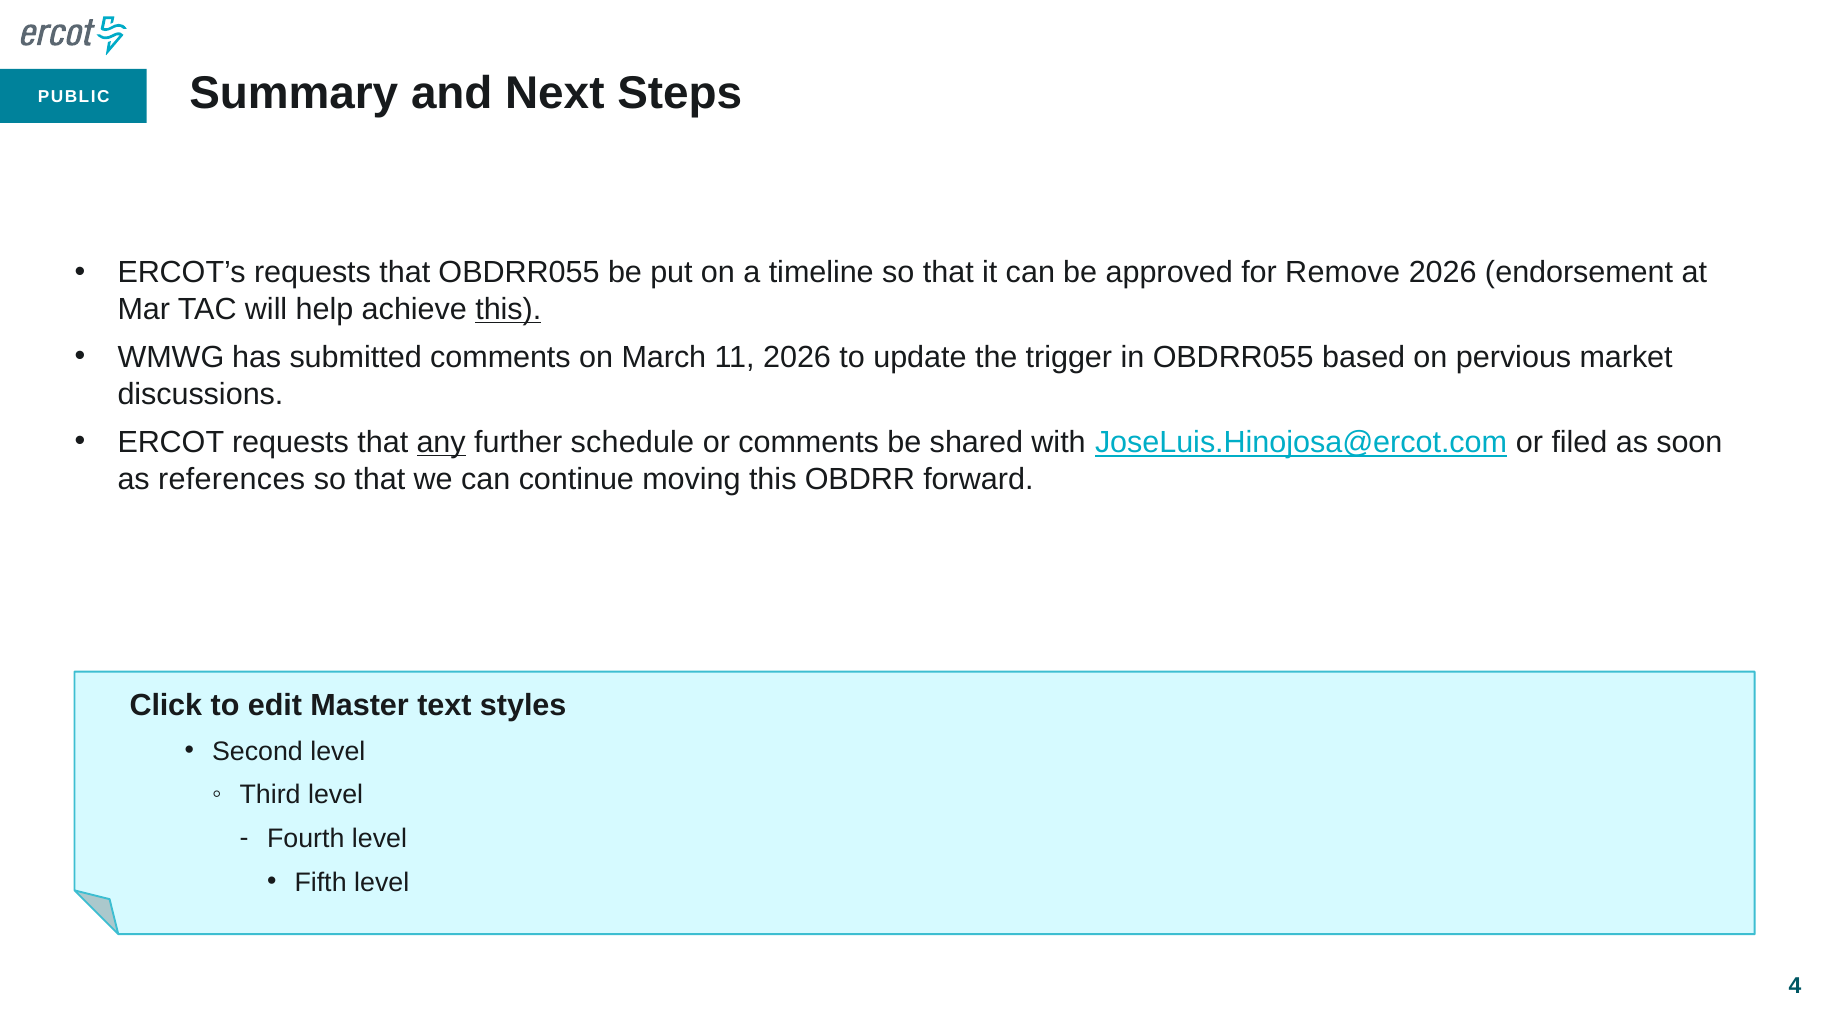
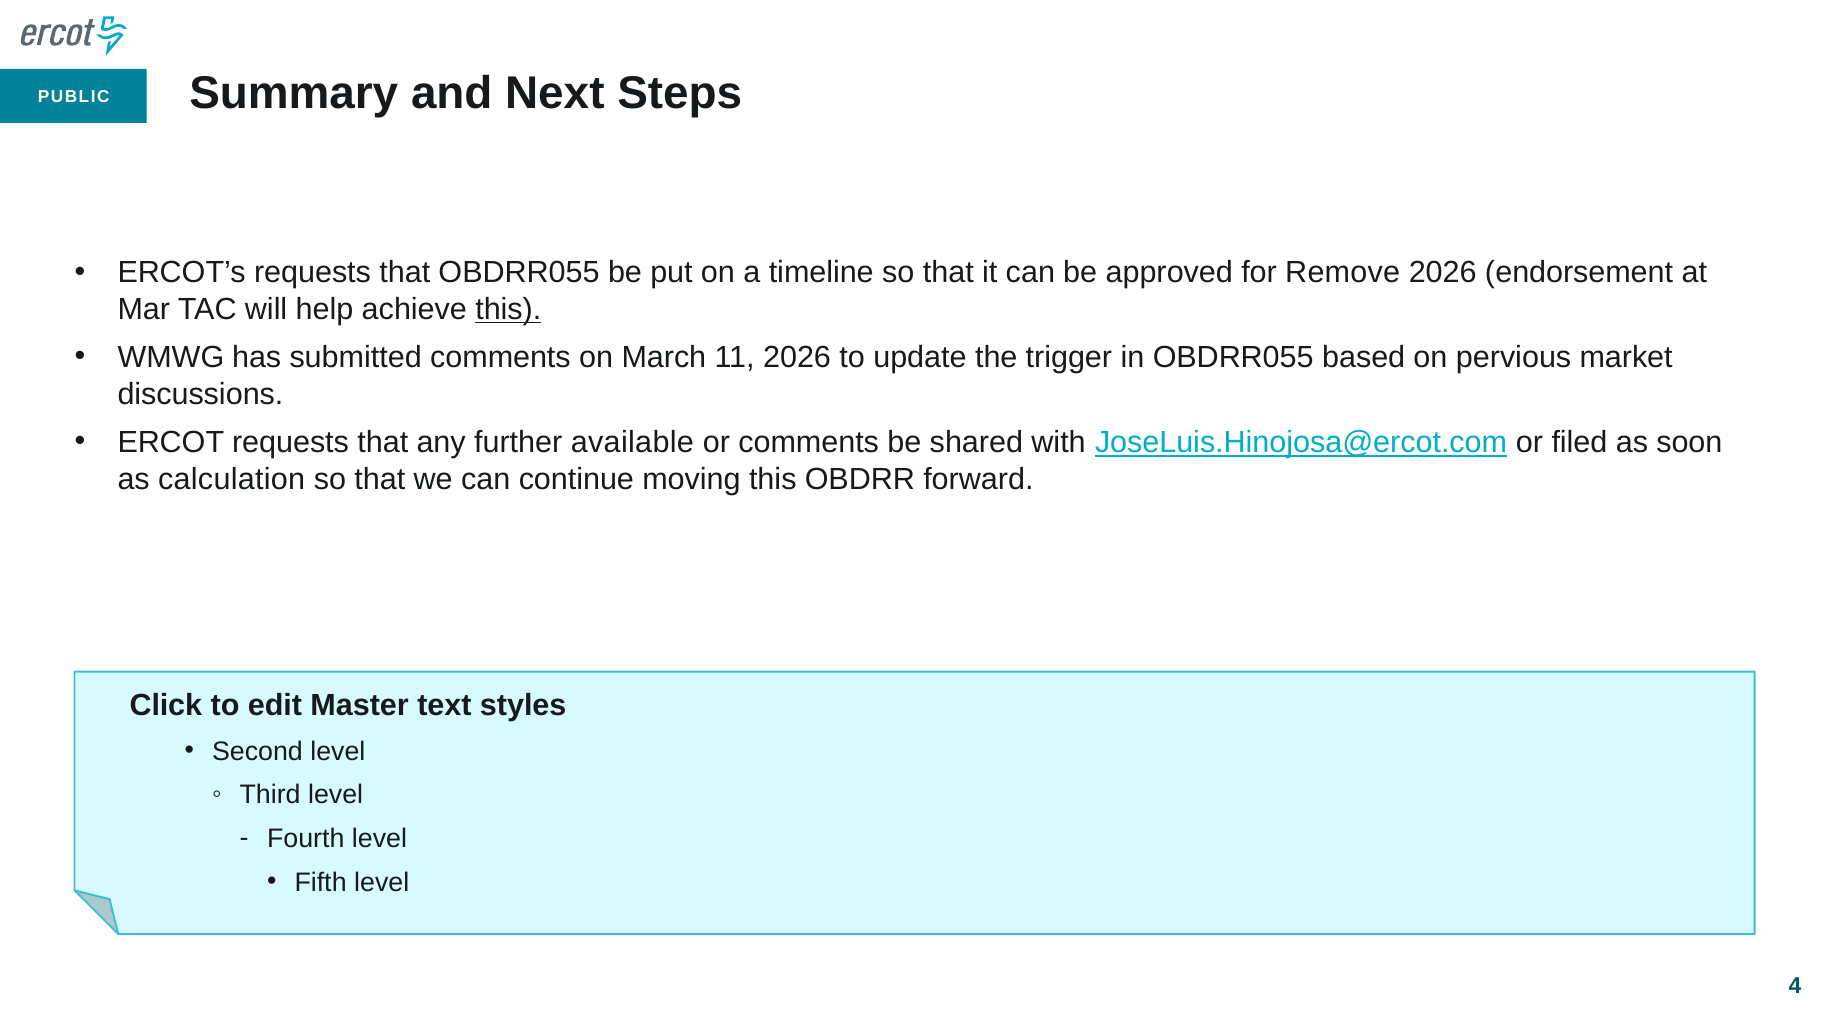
any underline: present -> none (441, 443)
schedule: schedule -> available (632, 443)
references: references -> calculation (232, 479)
